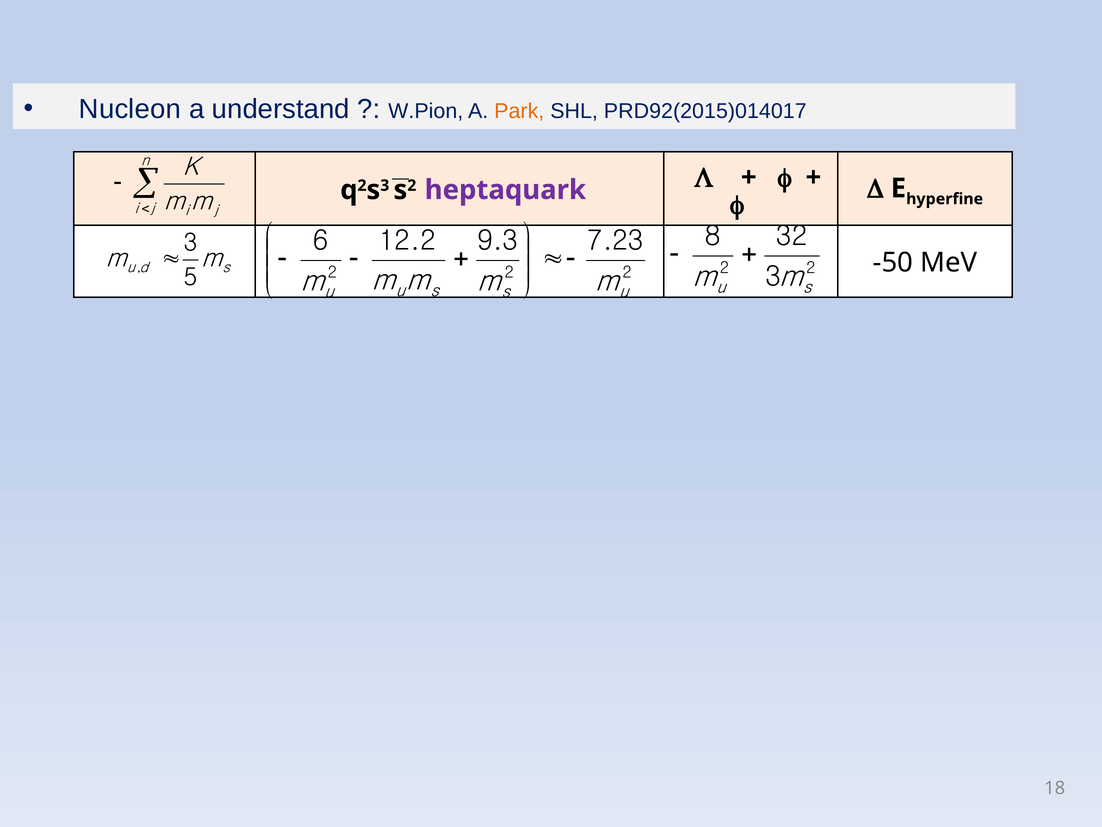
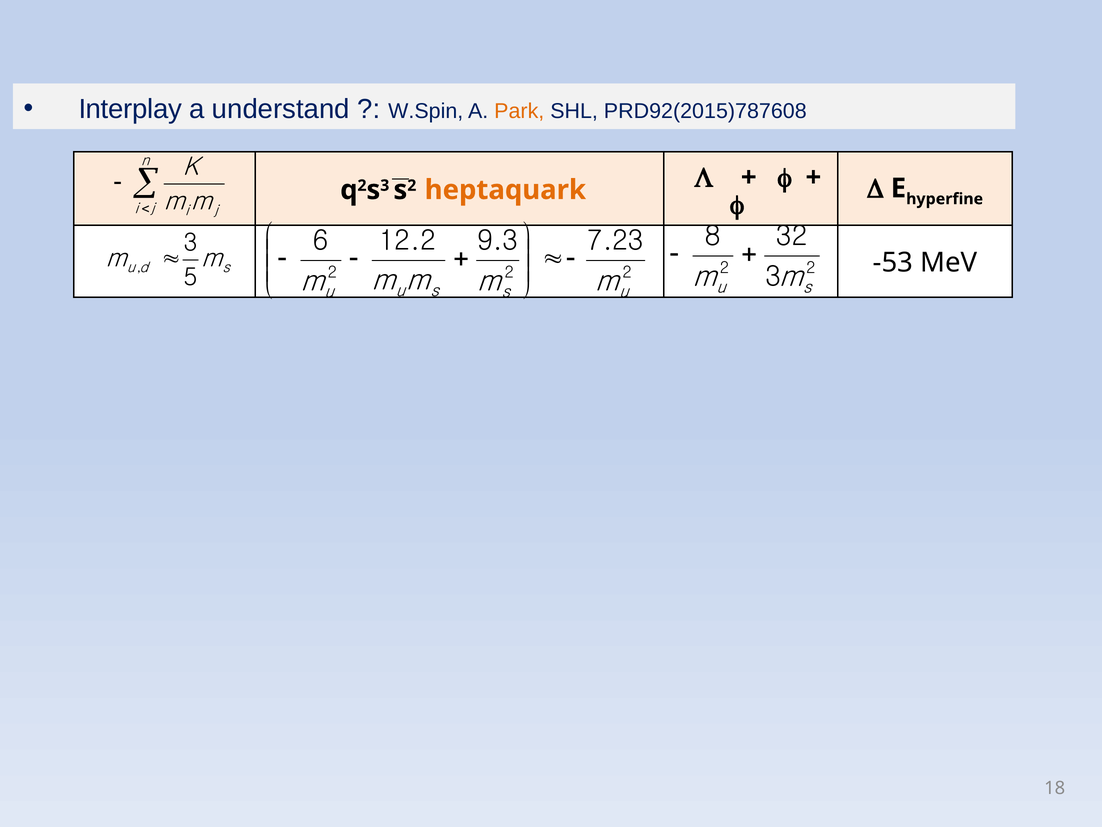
Nucleon: Nucleon -> Interplay (130, 109)
W.Pion: W.Pion -> W.Spin (426, 111)
PRD92(2015)014017: PRD92(2015)014017 -> PRD92(2015)787608 (705, 111)
heptaquark colour: purple -> orange (505, 190)
-50: -50 -> -53 (893, 263)
